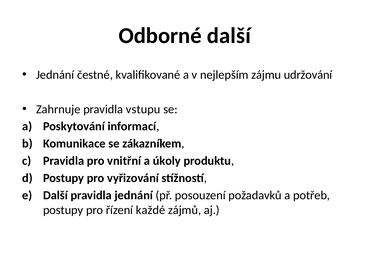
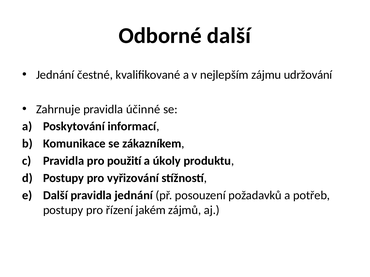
vstupu: vstupu -> účinné (143, 109)
vnitřní: vnitřní -> použití (124, 161)
každé: každé -> jakém (151, 210)
